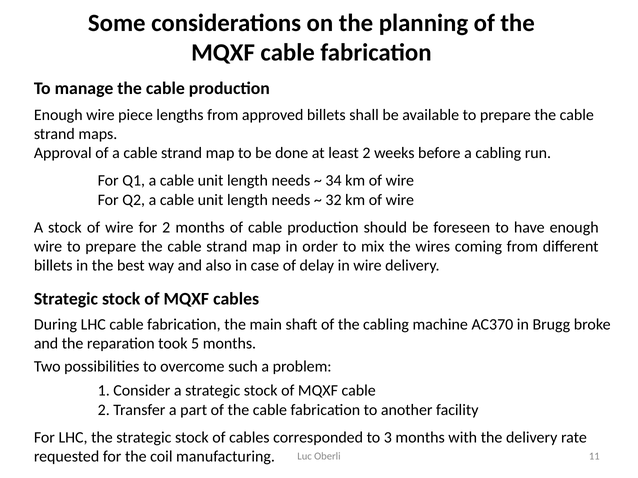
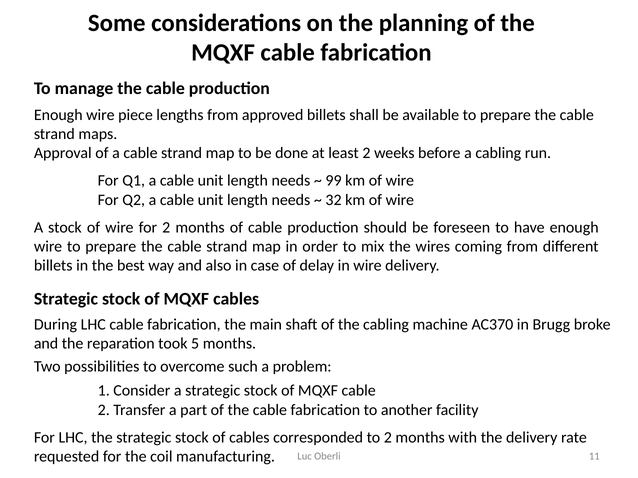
34: 34 -> 99 (334, 181)
to 3: 3 -> 2 (388, 438)
